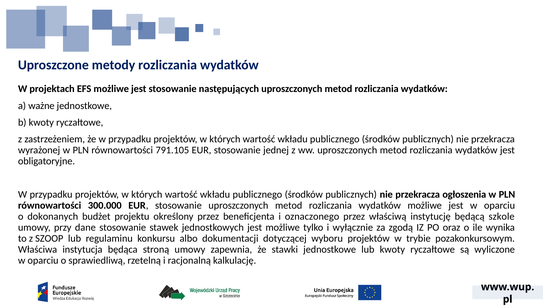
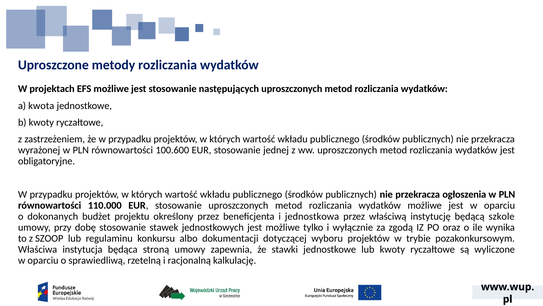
ważne: ważne -> kwota (41, 105)
791.105: 791.105 -> 100.600 (172, 150)
300.000: 300.000 -> 110.000 (105, 205)
oznaczonego: oznaczonego -> jednostkowa (312, 216)
dane: dane -> dobę (85, 227)
